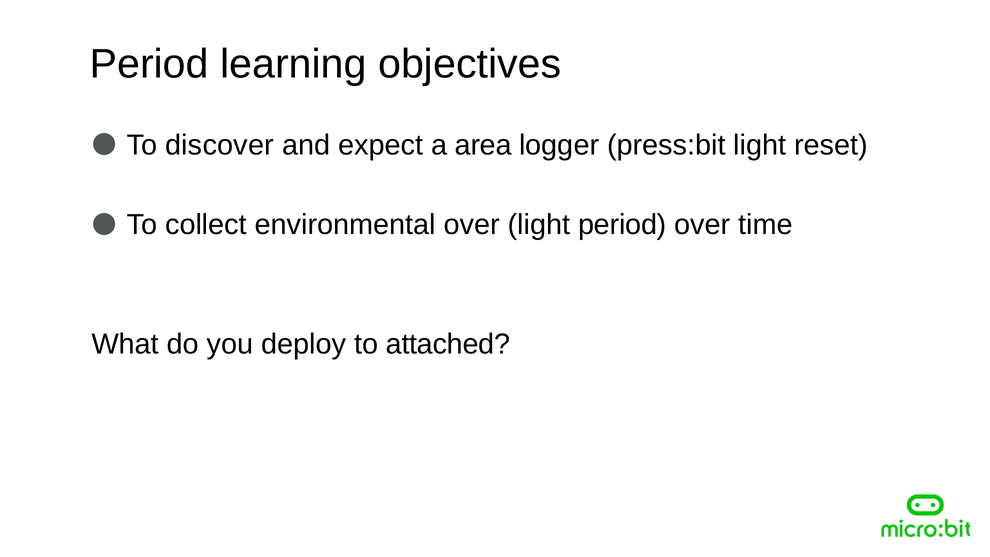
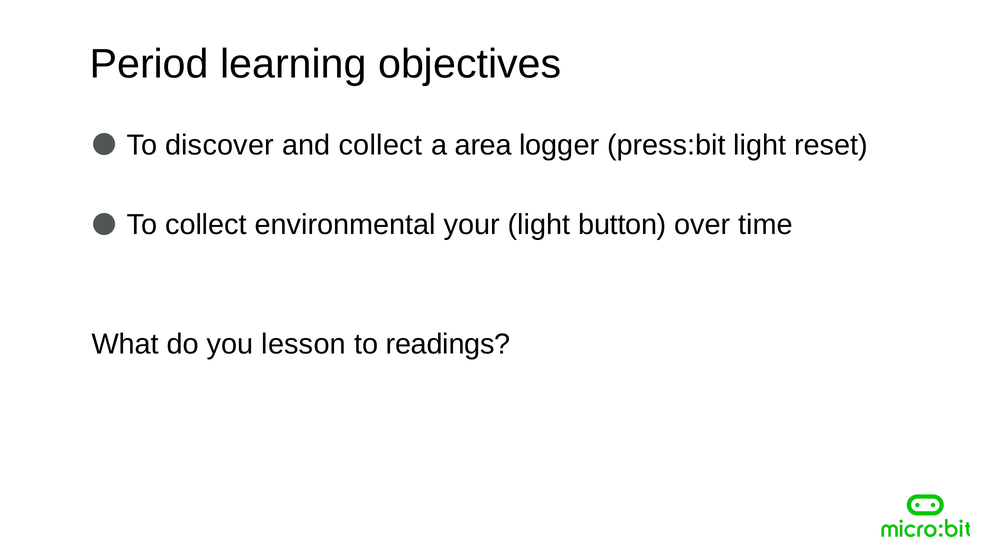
and expect: expect -> collect (380, 145)
environmental over: over -> your (472, 225)
light period: period -> button (622, 225)
deploy: deploy -> lesson (304, 344)
attached: attached -> readings (448, 344)
